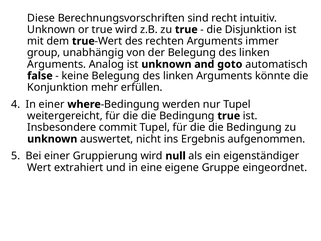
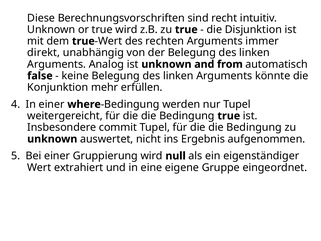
group: group -> direkt (44, 53)
goto: goto -> from (230, 64)
